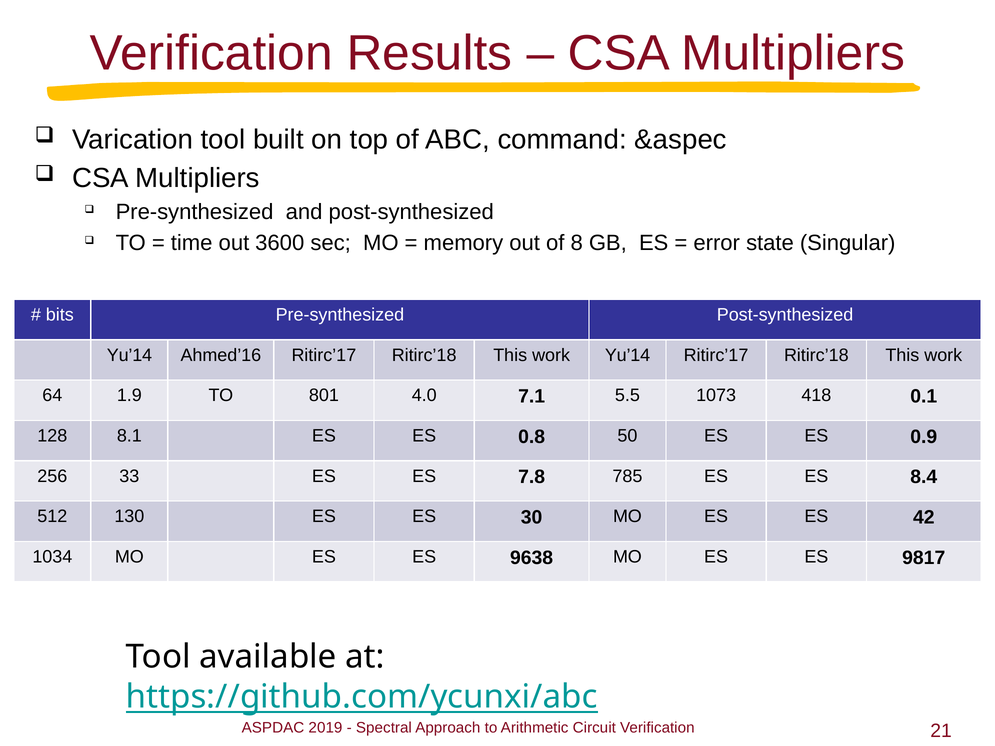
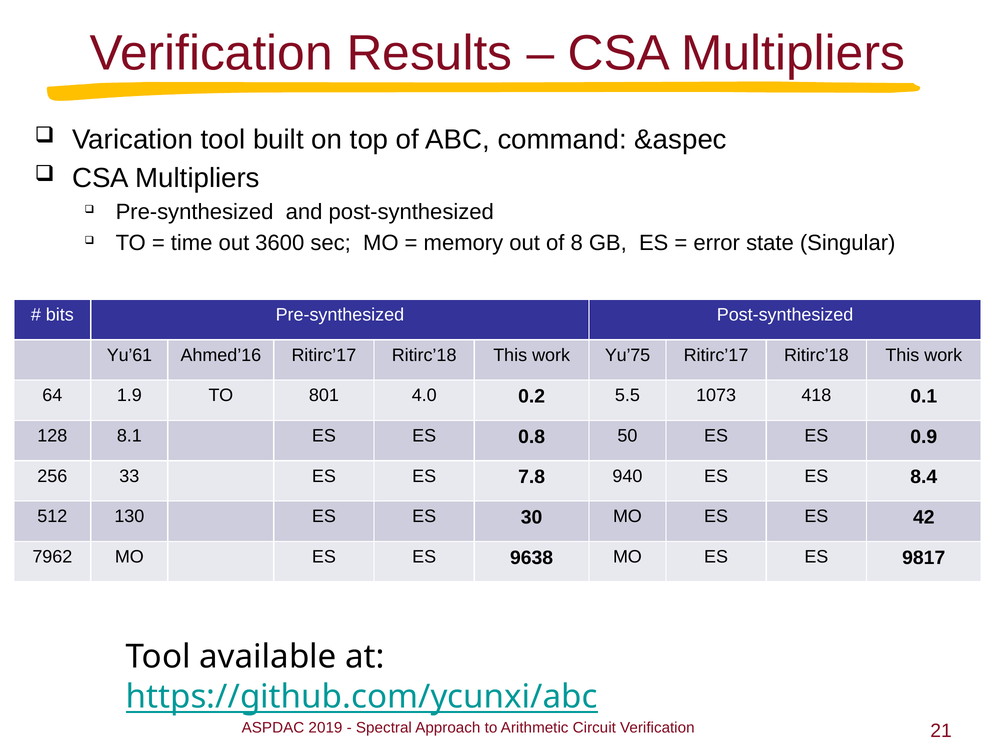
Yu’14: Yu’14 -> Yu’61 (129, 355)
work Yu’14: Yu’14 -> Yu’75 (628, 355)
7.1: 7.1 -> 0.2 (532, 396)
785: 785 -> 940 (627, 476)
1034: 1034 -> 7962 (52, 557)
